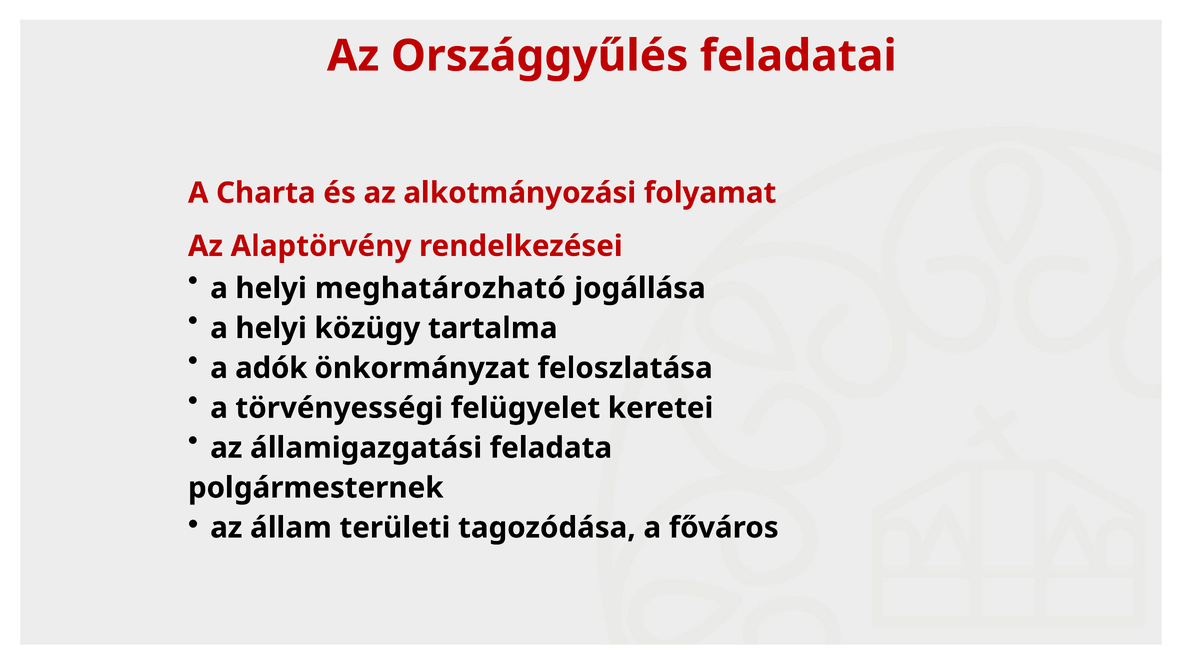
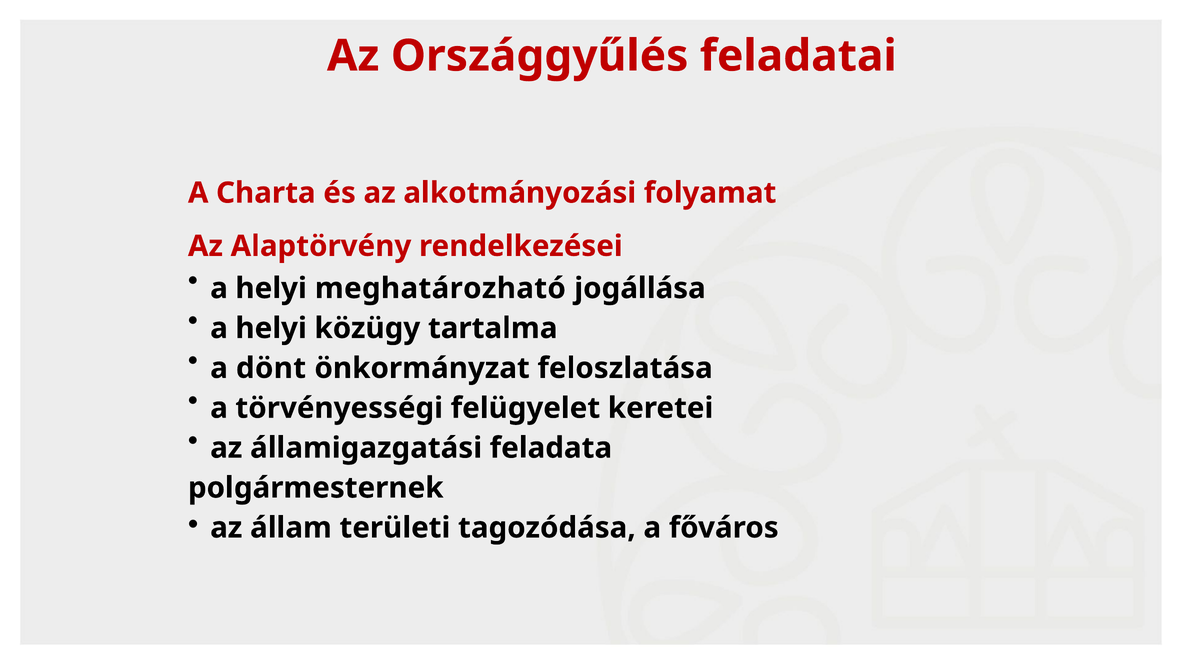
adók: adók -> dönt (271, 368)
